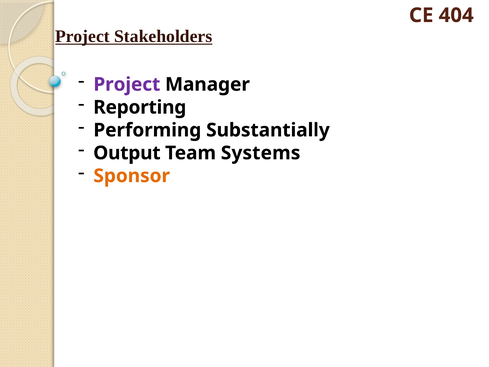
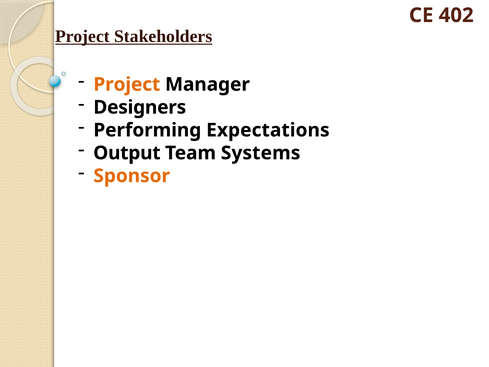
404: 404 -> 402 (456, 15)
Project colour: purple -> orange (127, 84)
Reporting: Reporting -> Designers (140, 107)
Substantially: Substantially -> Expectations (268, 130)
